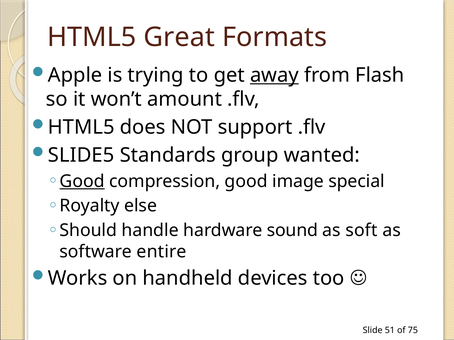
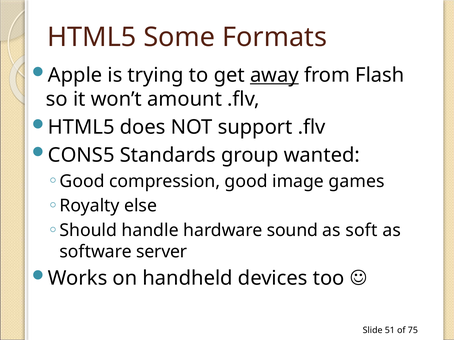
Great: Great -> Some (179, 37)
SLIDE5: SLIDE5 -> CONS5 (81, 155)
Good underline: present -> none (82, 181)
special: special -> games (357, 181)
entire: entire -> server (162, 252)
